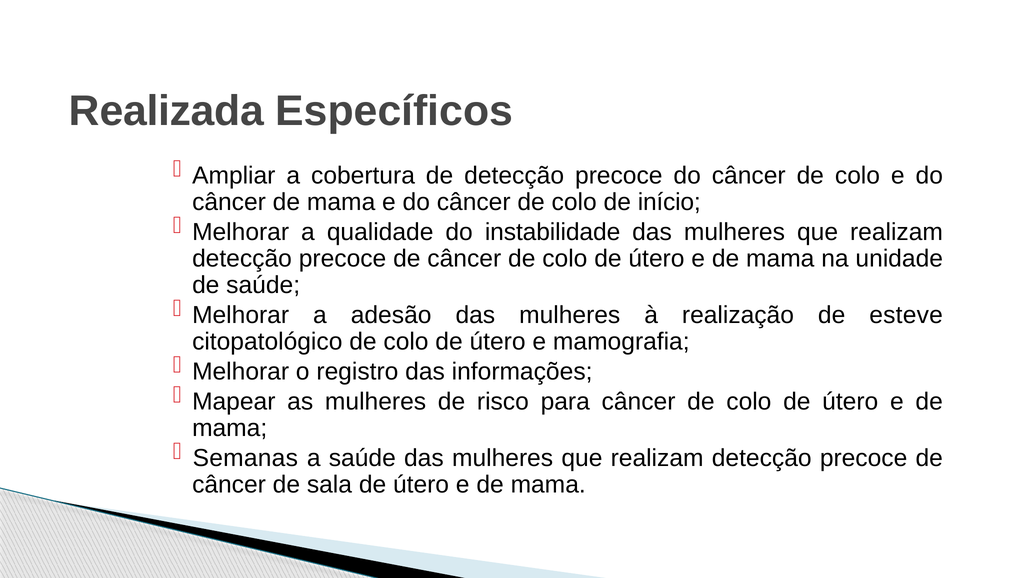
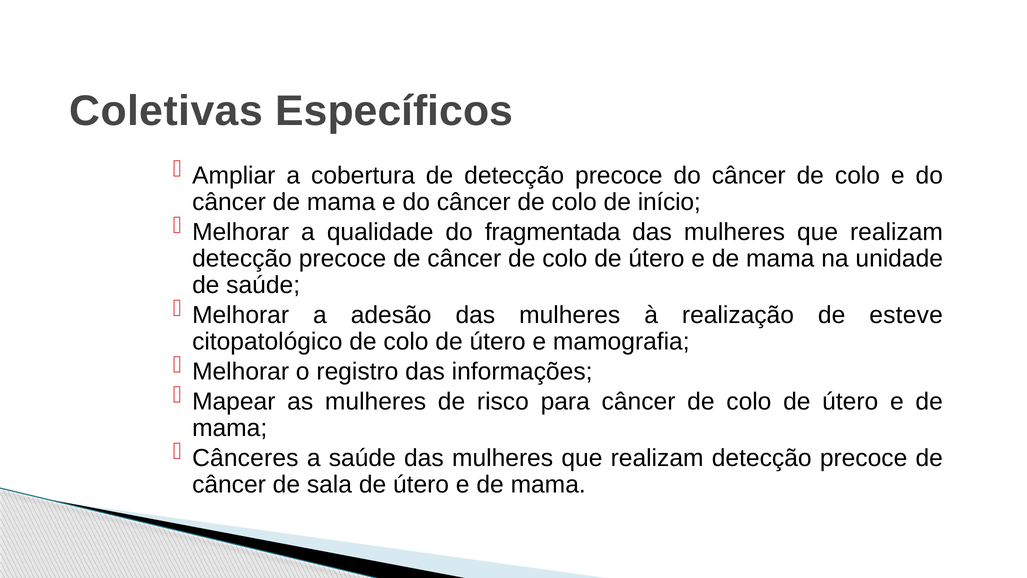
Realizada: Realizada -> Coletivas (166, 111)
instabilidade: instabilidade -> fragmentada (553, 232)
Semanas: Semanas -> Cânceres (245, 458)
